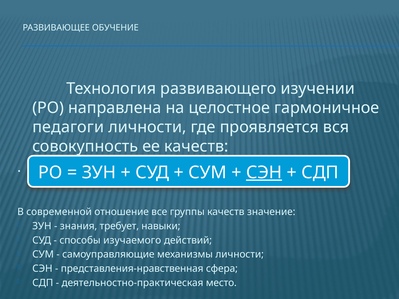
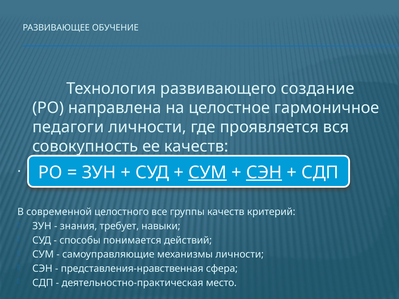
изучении: изучении -> создание (318, 89)
СУМ underline: none -> present (207, 173)
отношение: отношение -> целостного (122, 212)
значение: значение -> критерий (271, 212)
изучаемого: изучаемого -> понимается (132, 240)
